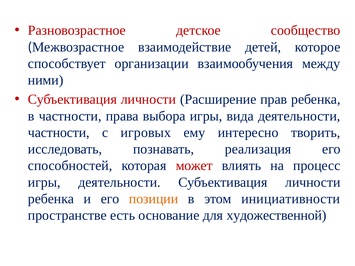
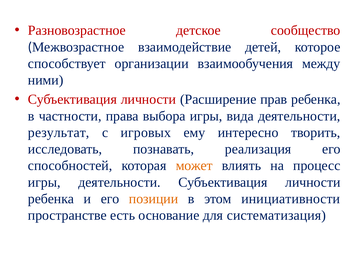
частности: частности -> результат (59, 133)
может colour: red -> orange (194, 166)
художественной: художественной -> систематизация (276, 216)
